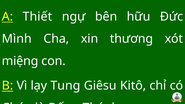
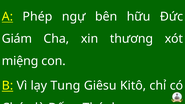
Thiết: Thiết -> Phép (37, 17)
Mình: Mình -> Giám (17, 39)
